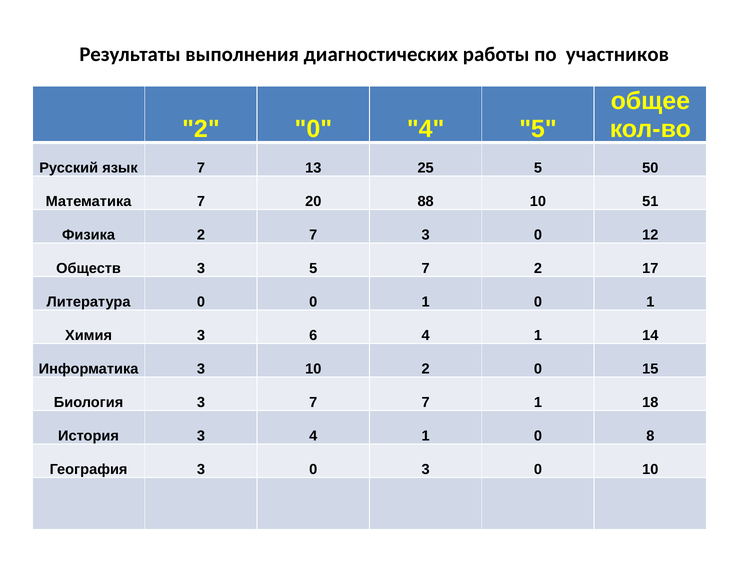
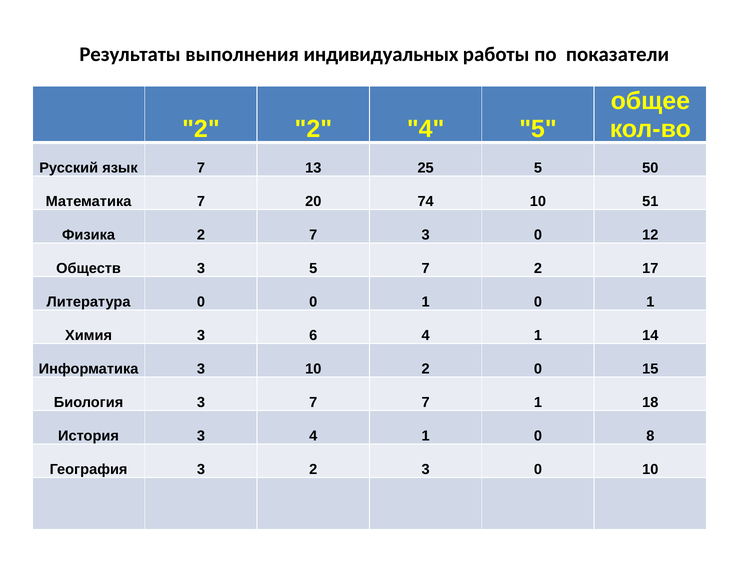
диагностических: диагностических -> индивидуальных (381, 55)
участников: участников -> показатели (618, 55)
0: 0 -> 2 (313, 129)
88: 88 -> 74 (426, 202)
География 3 0: 0 -> 2 (313, 470)
